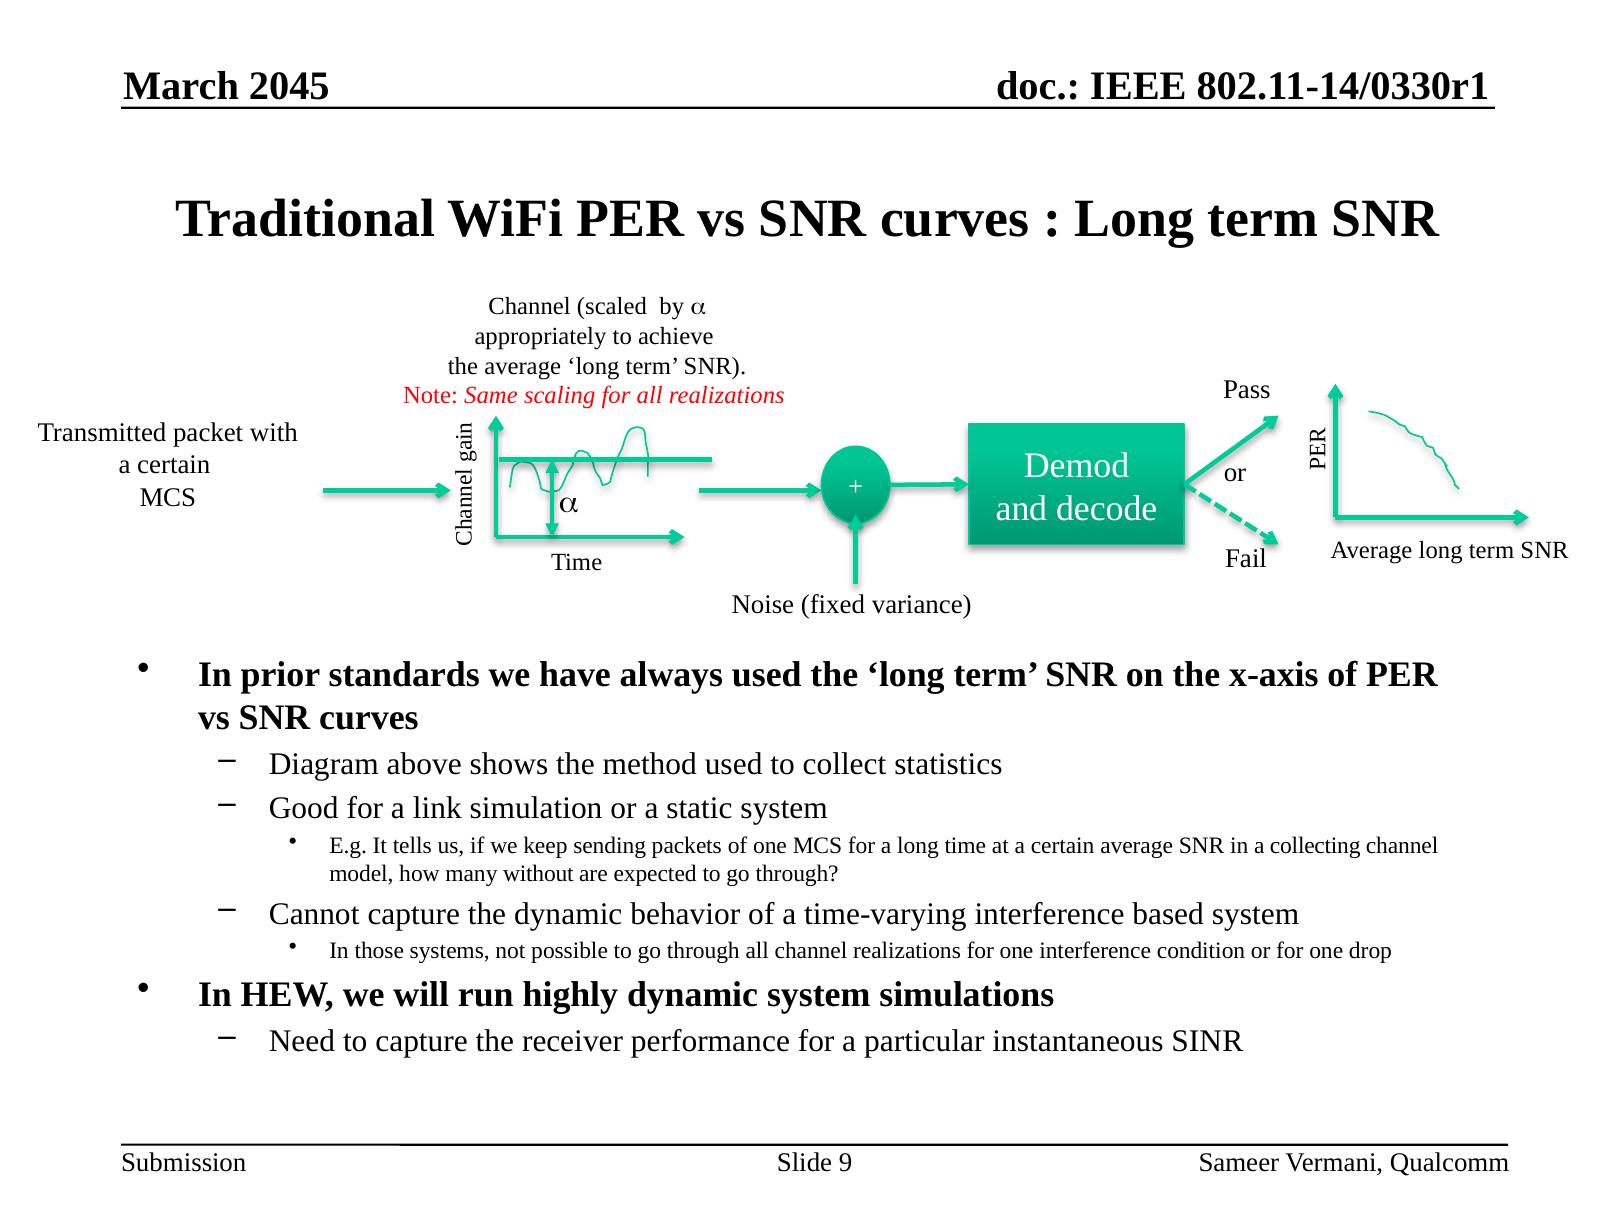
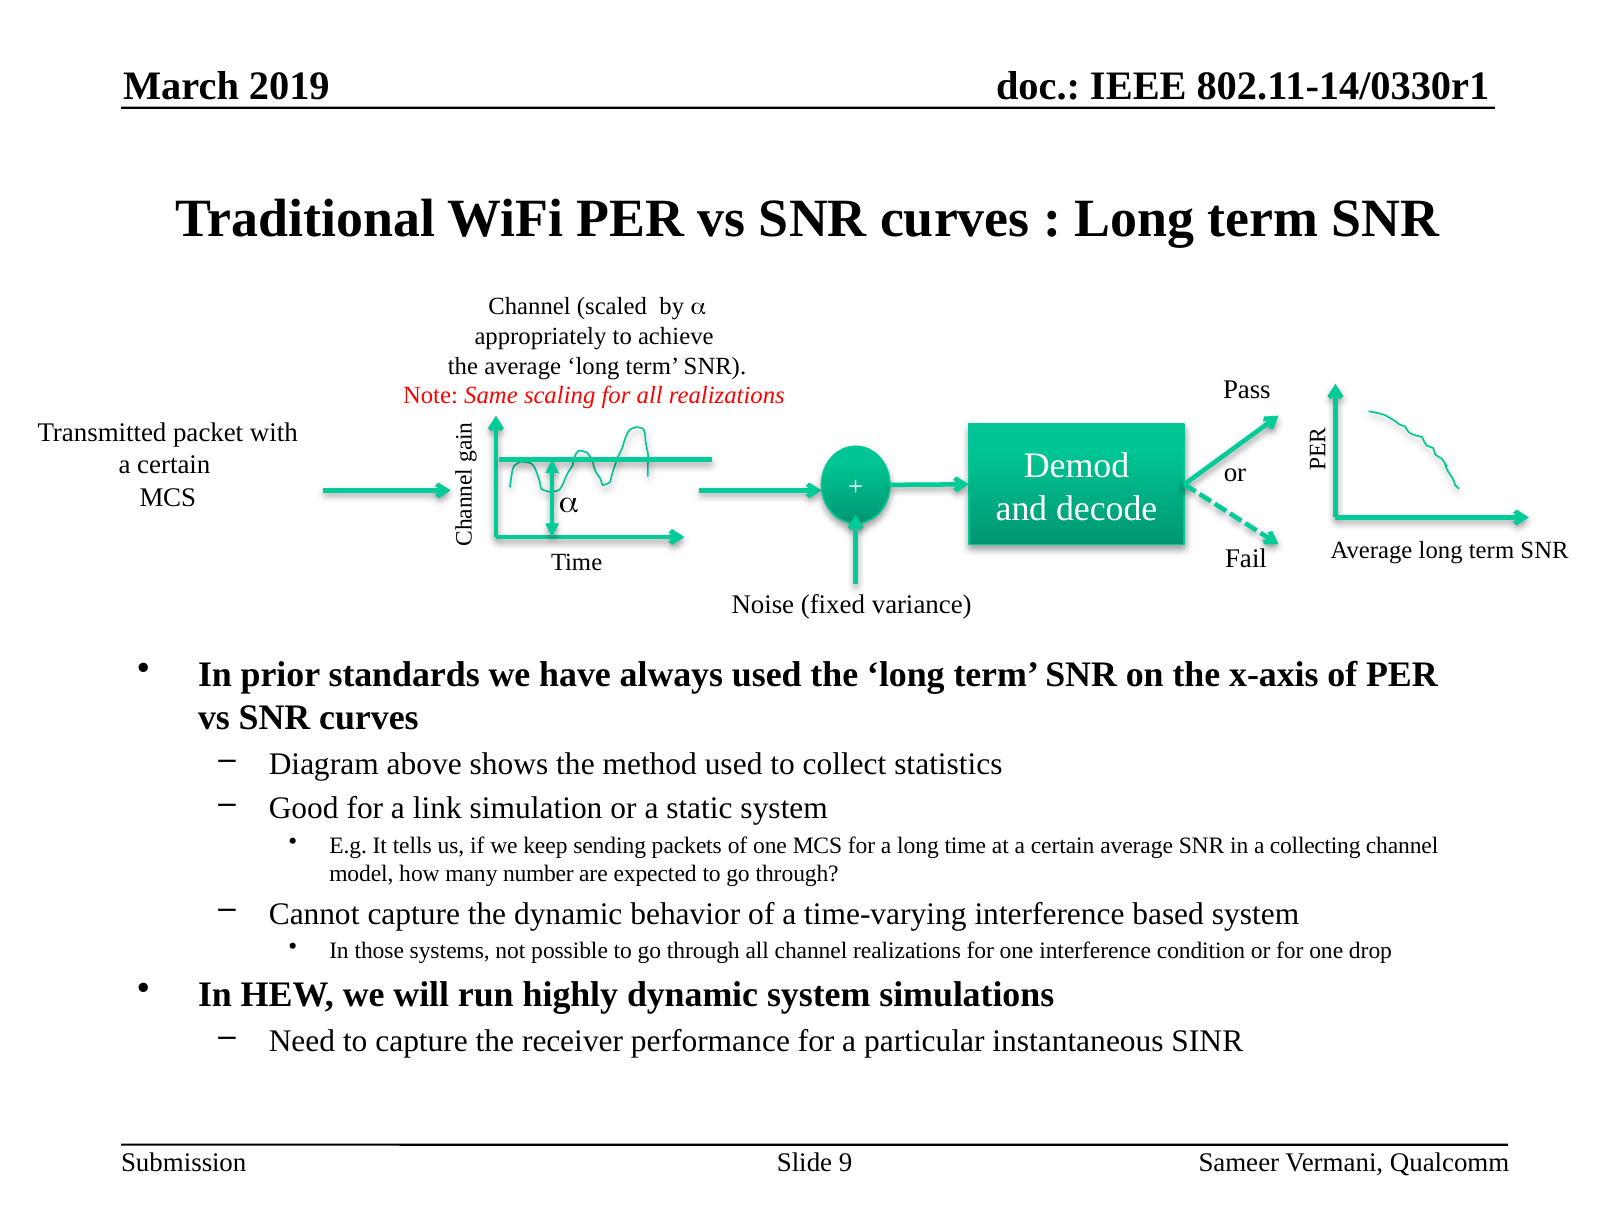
2045: 2045 -> 2019 (289, 86)
without: without -> number (538, 874)
